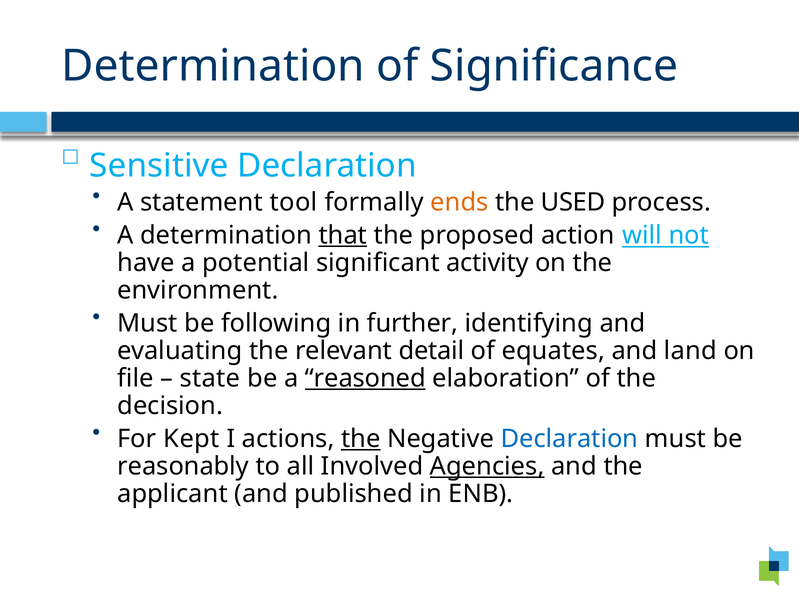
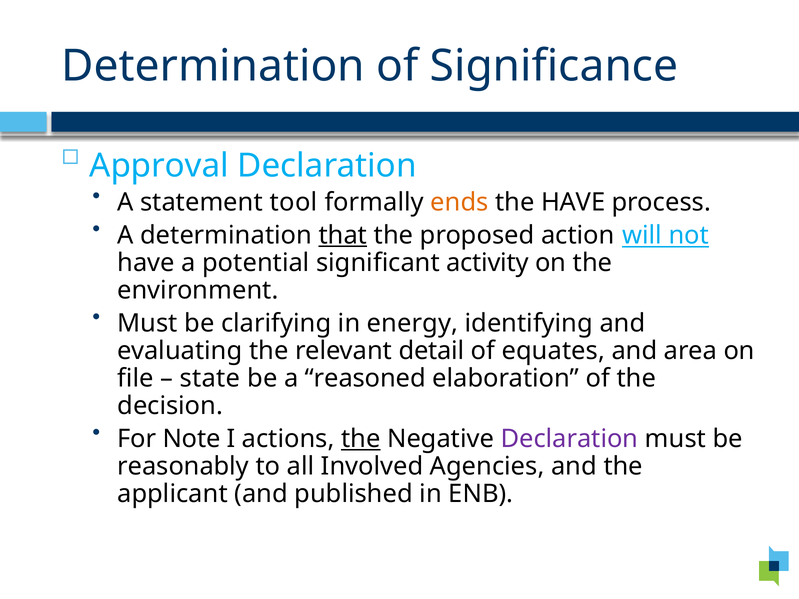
Sensitive: Sensitive -> Approval (159, 166)
the USED: USED -> HAVE (573, 202)
following: following -> clarifying (276, 323)
further: further -> energy (412, 323)
land: land -> area (690, 351)
reasoned underline: present -> none (365, 379)
Kept: Kept -> Note (192, 439)
Declaration colour: blue -> purple (569, 439)
Agencies underline: present -> none (487, 467)
